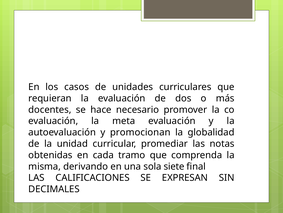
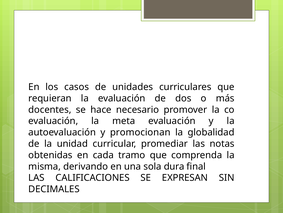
siete: siete -> dura (174, 166)
